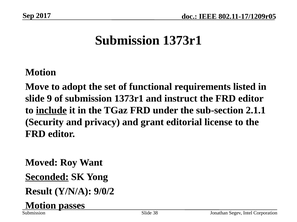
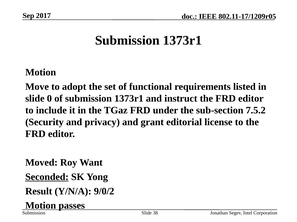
9: 9 -> 0 (49, 99)
include underline: present -> none (51, 111)
2.1.1: 2.1.1 -> 7.5.2 (256, 111)
